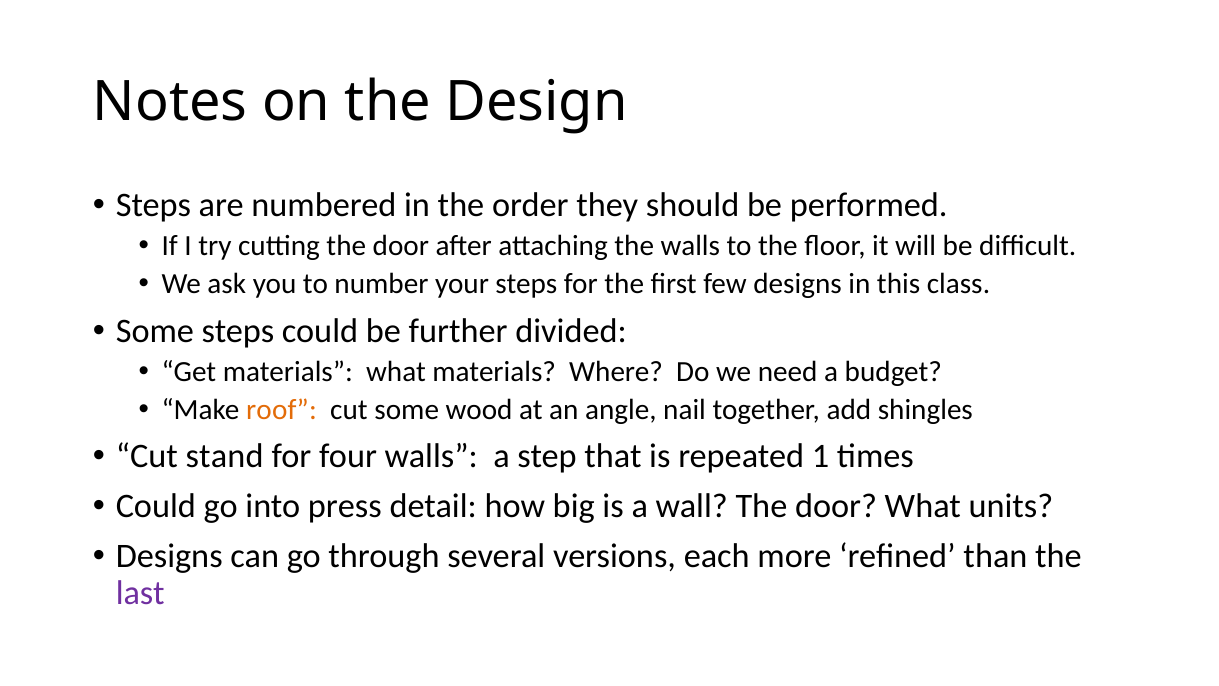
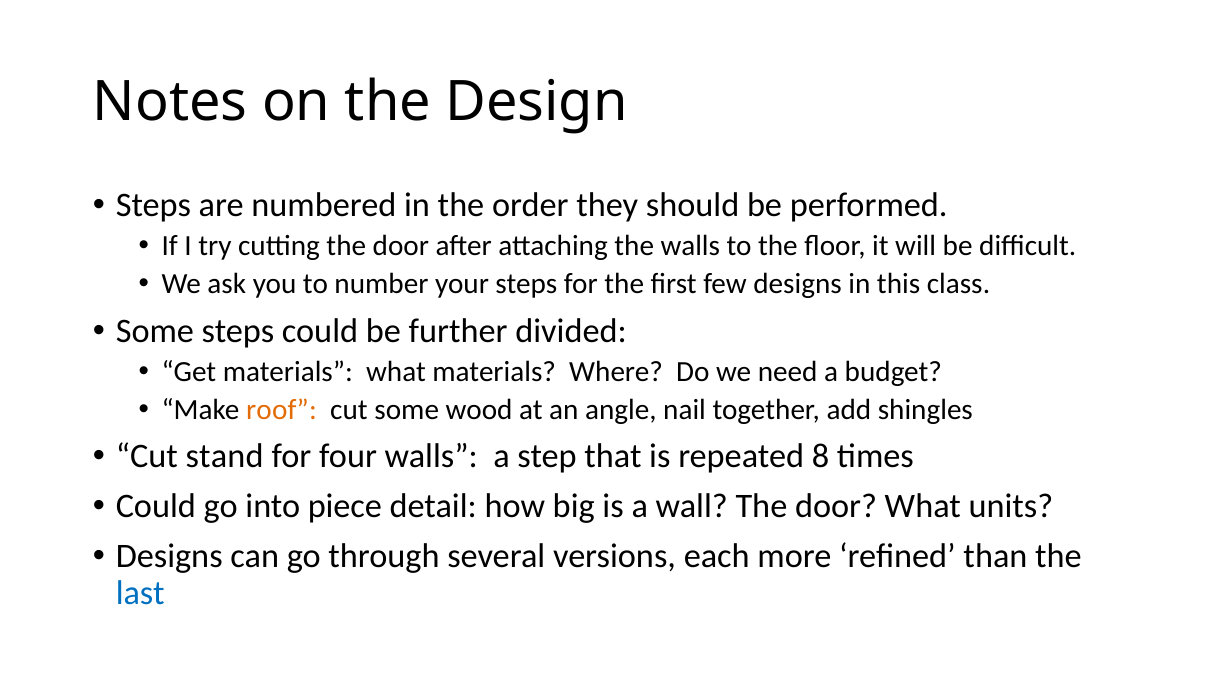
1: 1 -> 8 (821, 456)
press: press -> piece (345, 506)
last colour: purple -> blue (140, 593)
